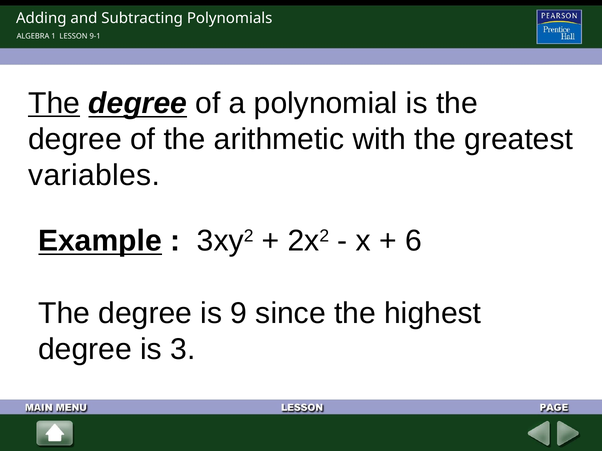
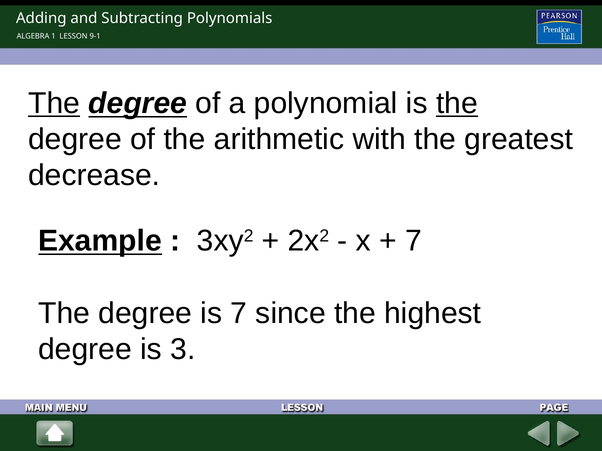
the underline: none -> present (457, 103)
variables: variables -> decrease (94, 176)
6: 6 -> 7 (413, 241)
is 9: 9 -> 7 (239, 314)
